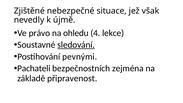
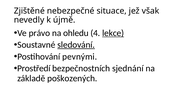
lekce underline: none -> present (113, 33)
Pachateli: Pachateli -> Prostředí (34, 68)
zejména: zejména -> sjednání (128, 68)
připravenost: připravenost -> poškozených (72, 78)
